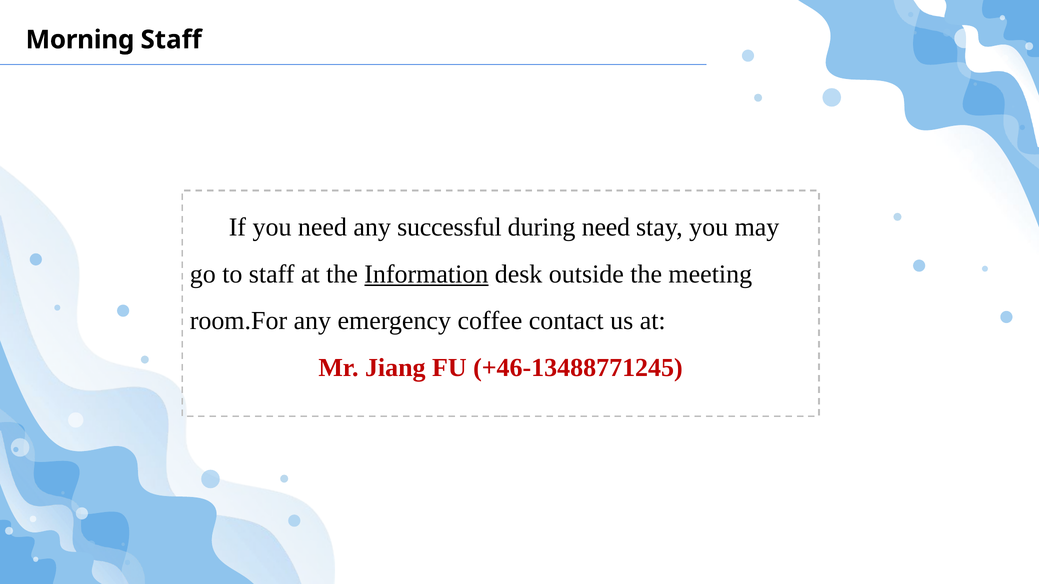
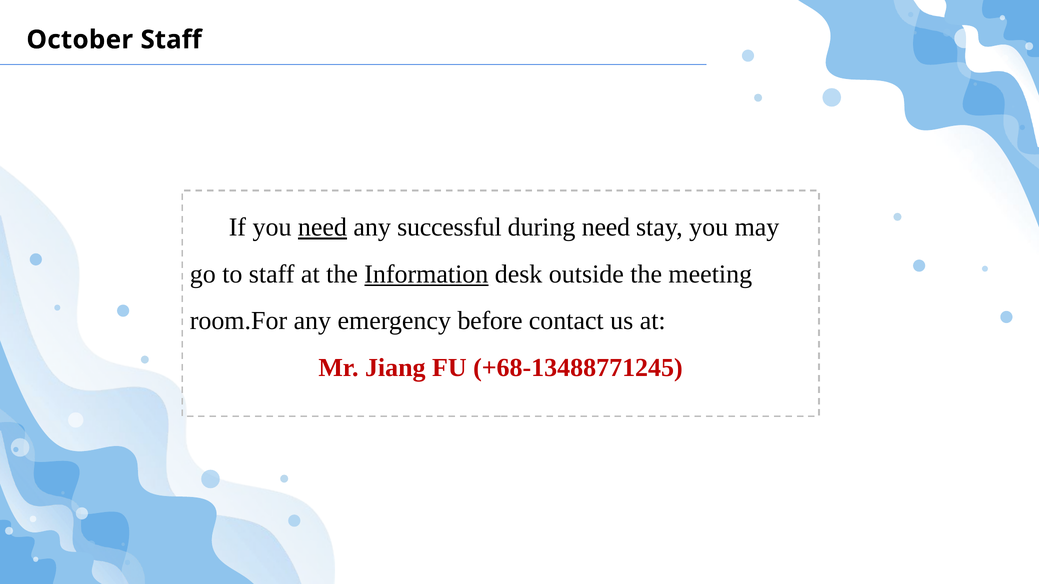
Morning: Morning -> October (80, 40)
need underline: none -> present (322, 227)
coffee: coffee -> before (490, 321)
+46-13488771245: +46-13488771245 -> +68-13488771245 (578, 368)
